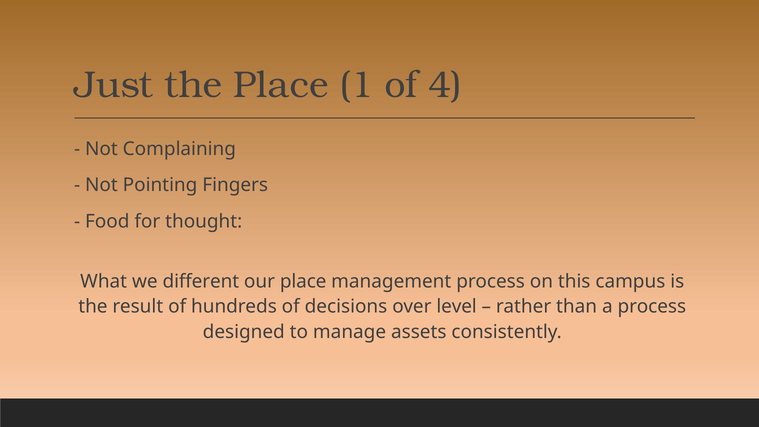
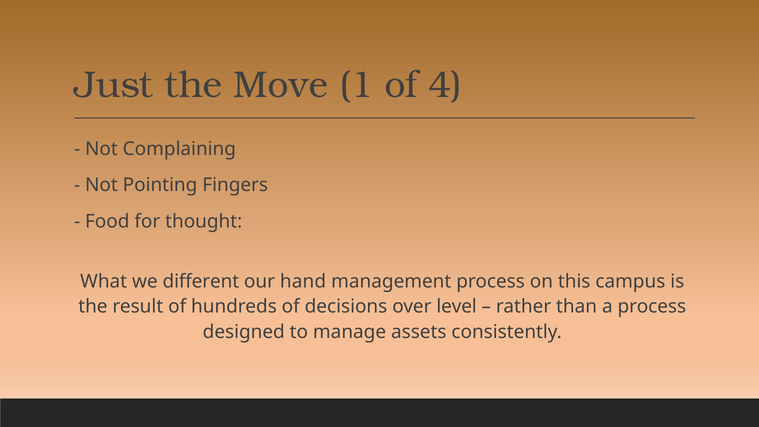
the Place: Place -> Move (281, 85)
our place: place -> hand (303, 282)
